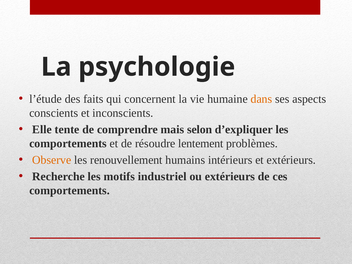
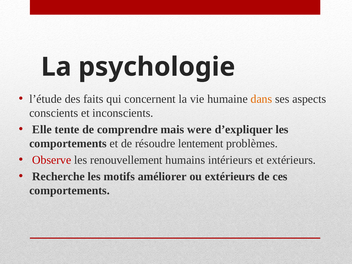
selon: selon -> were (199, 129)
Observe colour: orange -> red (52, 160)
industriel: industriel -> améliorer (162, 176)
